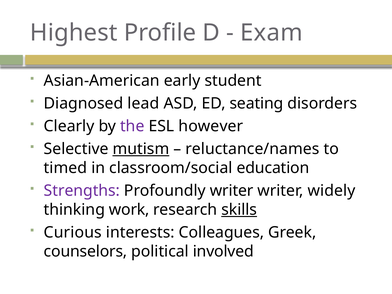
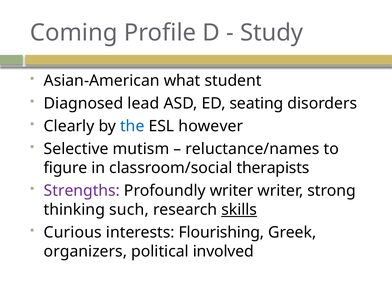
Highest: Highest -> Coming (74, 33)
Exam: Exam -> Study (272, 33)
early: early -> what (182, 81)
the colour: purple -> blue (132, 126)
mutism underline: present -> none (141, 149)
timed: timed -> figure (65, 168)
education: education -> therapists (273, 168)
widely: widely -> strong (332, 191)
work: work -> such (129, 210)
Colleagues: Colleagues -> Flourishing (221, 232)
counselors: counselors -> organizers (85, 251)
